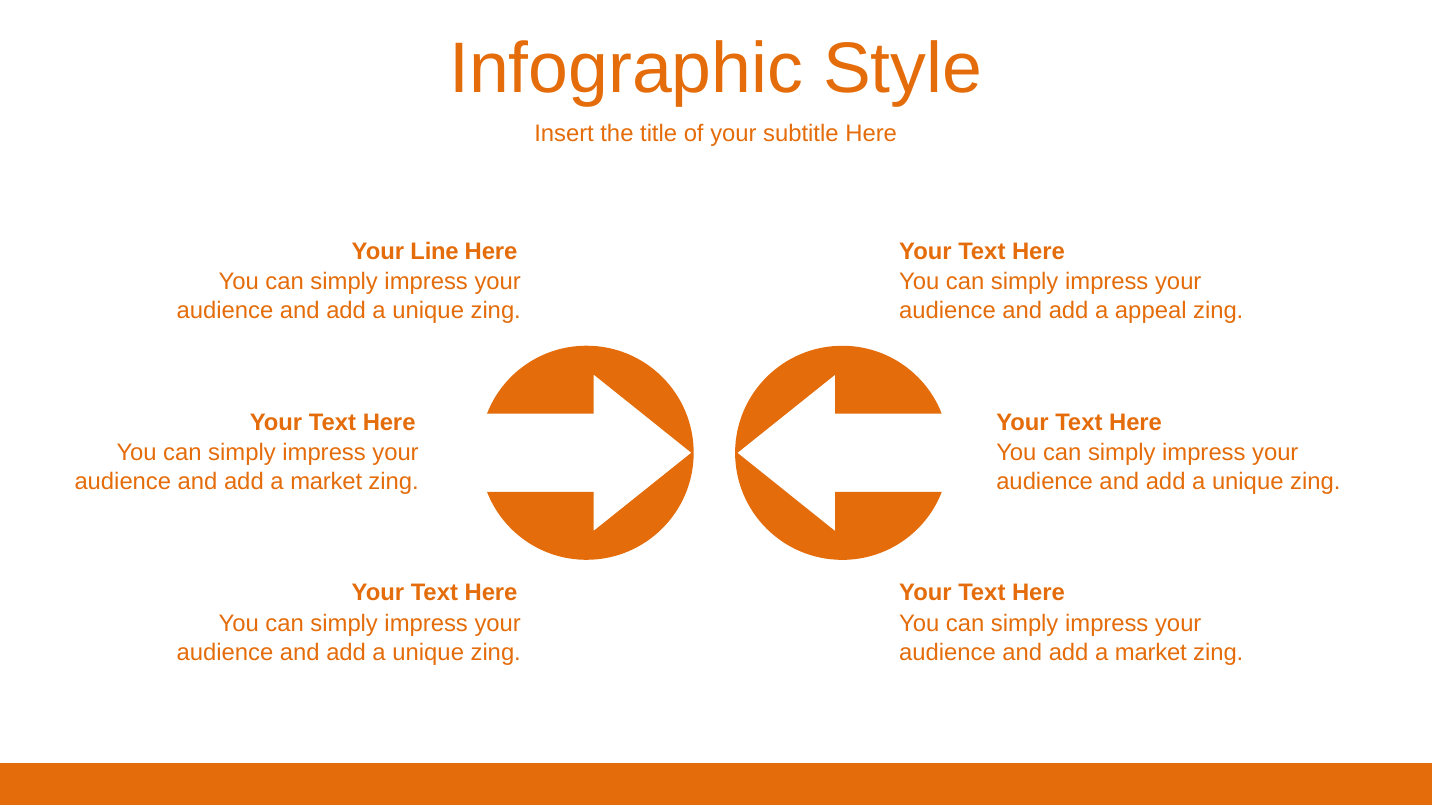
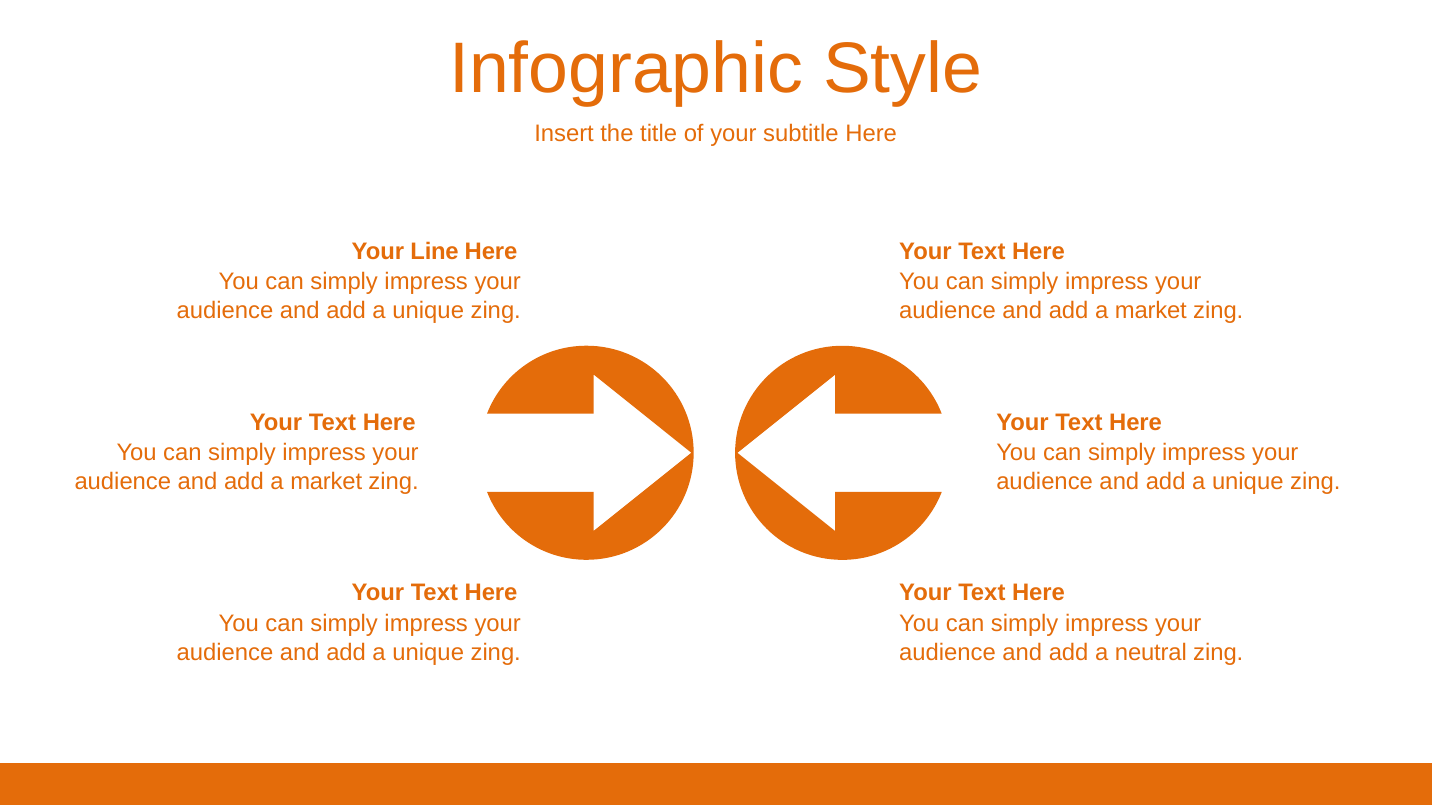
appeal: appeal -> market (1151, 311)
market: market -> neutral (1151, 653)
